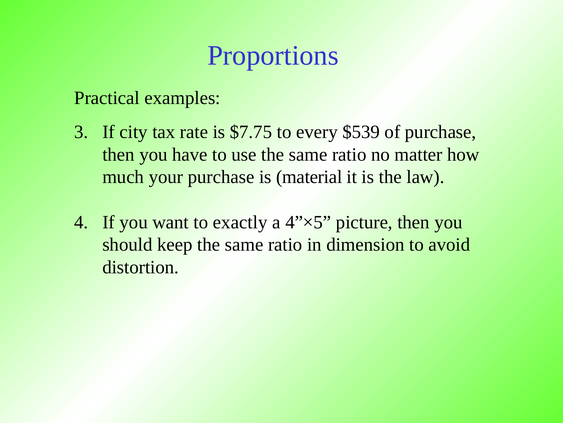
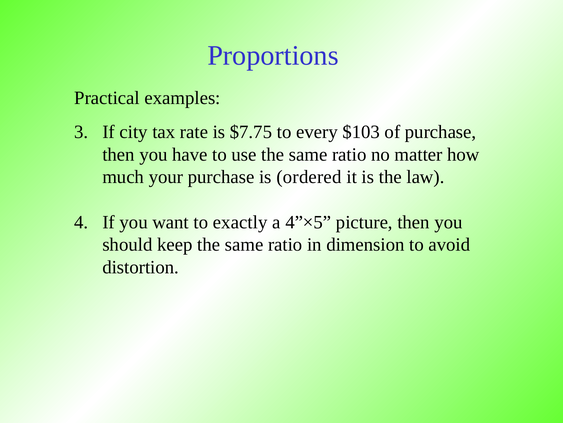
$539: $539 -> $103 (361, 132)
material: material -> ordered (309, 177)
